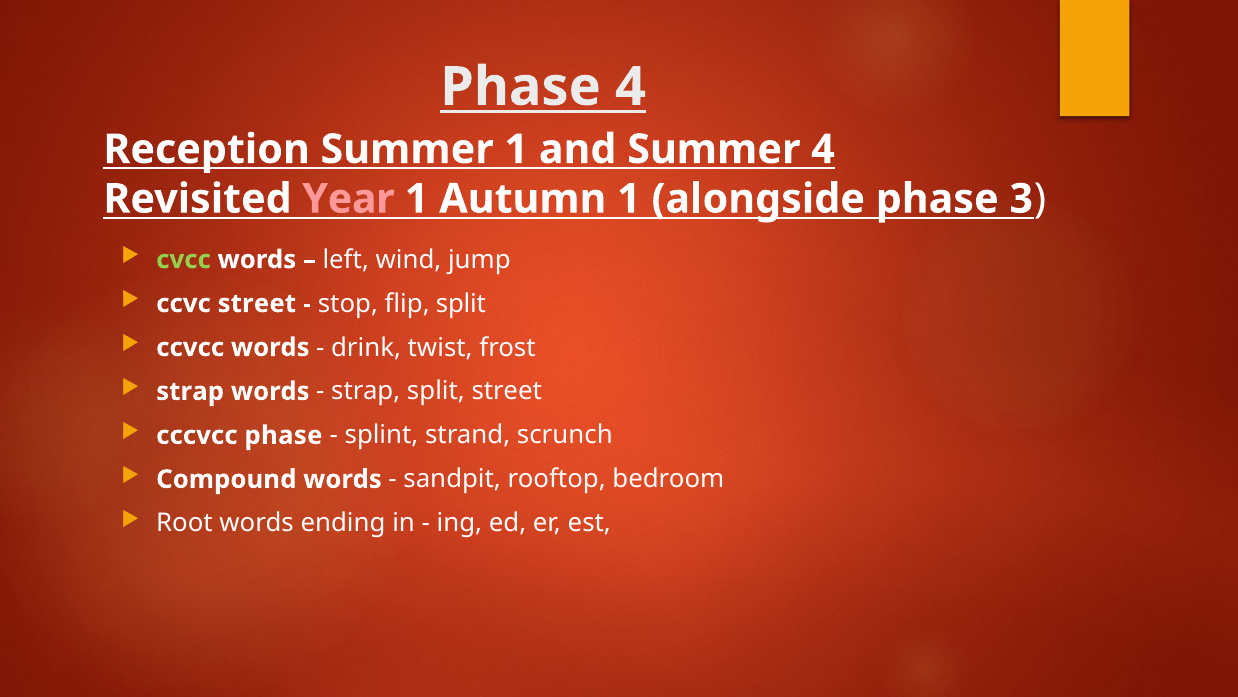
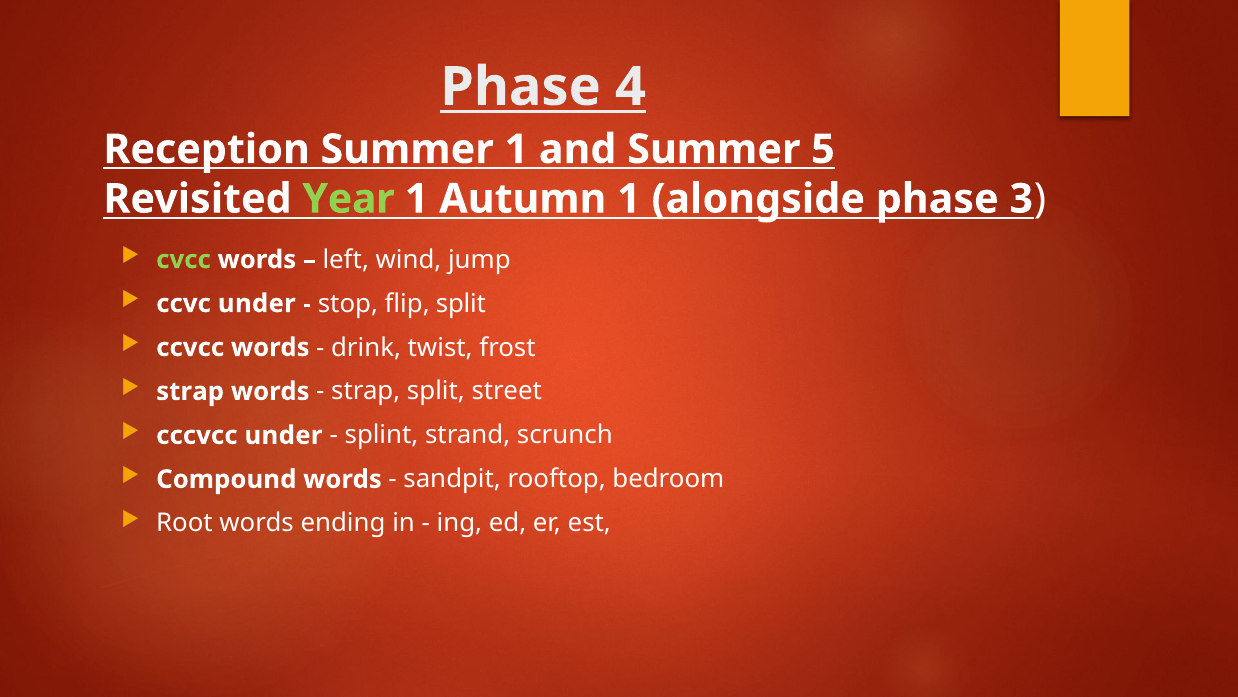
Summer 4: 4 -> 5 (823, 149)
Year colour: pink -> light green (348, 199)
ccvc street: street -> under (257, 303)
cccvcc phase: phase -> under (283, 435)
